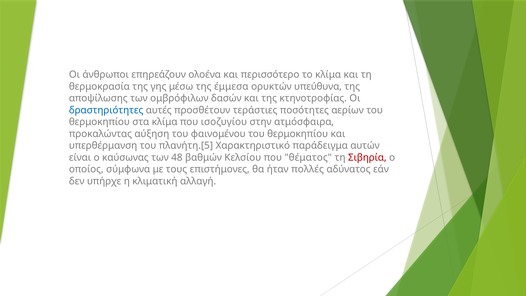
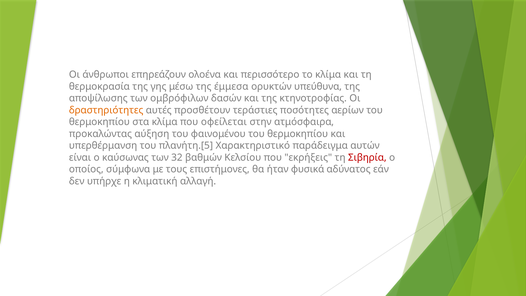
δραστηριότητες colour: blue -> orange (106, 110)
ισοζυγίου: ισοζυγίου -> οφείλεται (224, 122)
48: 48 -> 32 (177, 157)
θέματος: θέματος -> εκρήξεις (308, 157)
πολλές: πολλές -> φυσικά (308, 169)
